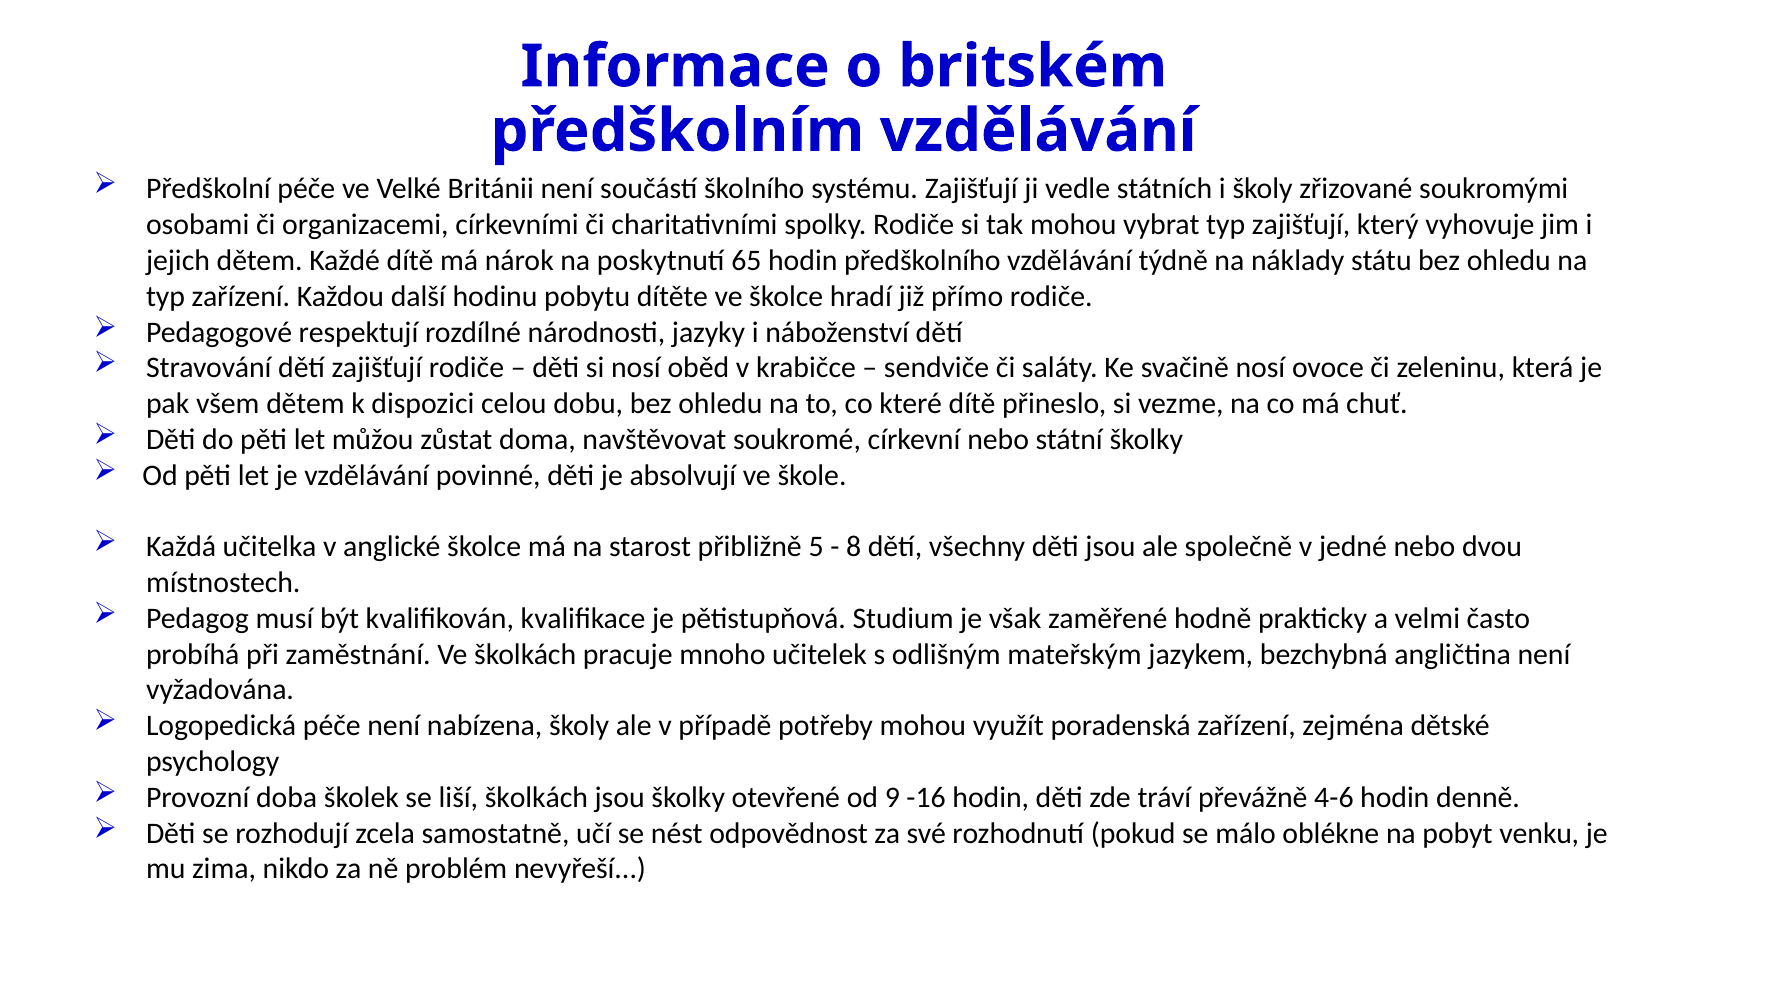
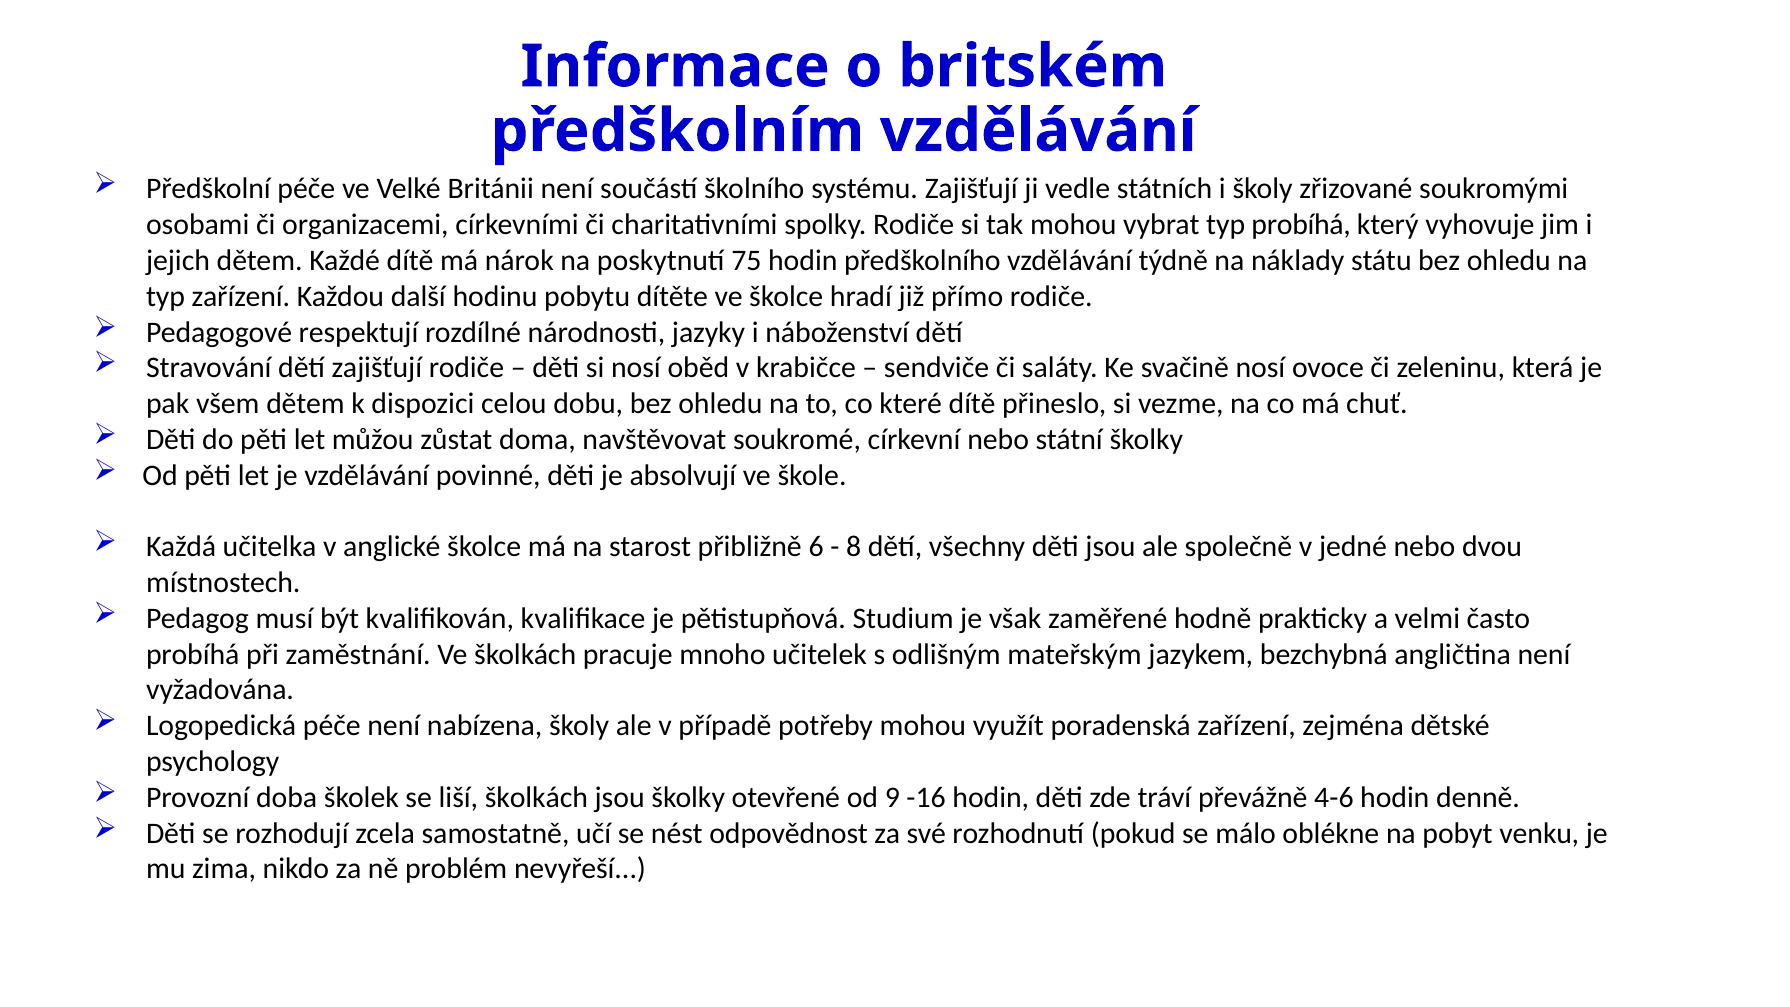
typ zajišťují: zajišťují -> probíhá (1301, 225)
65: 65 -> 75 (747, 261)
5: 5 -> 6 (816, 547)
